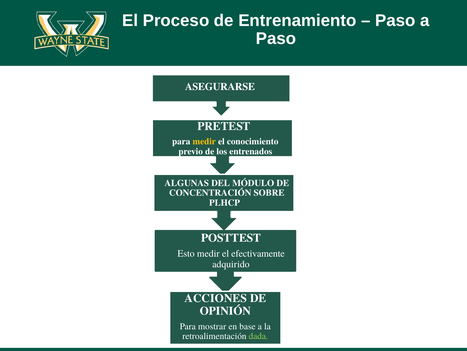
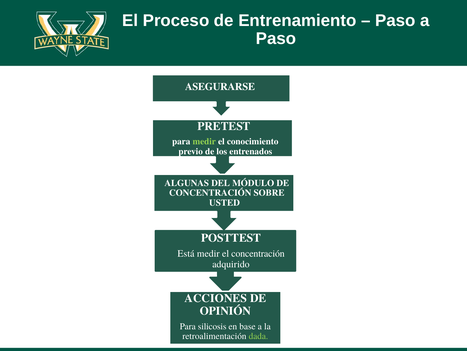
medir colour: yellow -> light green (204, 141)
PLHCP: PLHCP -> USTED (224, 202)
Esto: Esto -> Está (186, 253)
el efectivamente: efectivamente -> concentración (258, 253)
mostrar: mostrar -> silicosis (212, 326)
